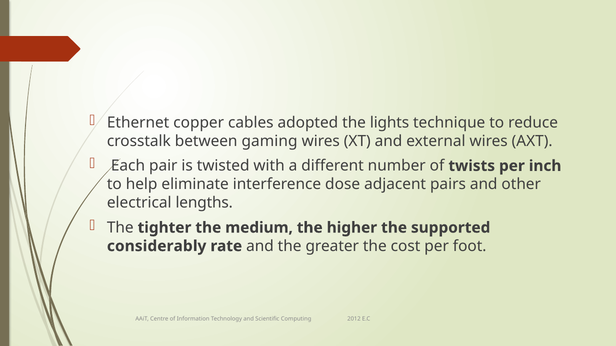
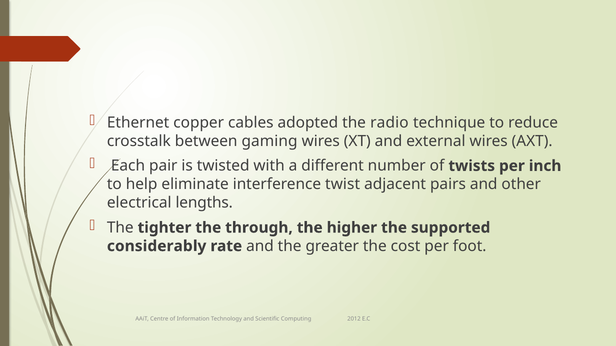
lights: lights -> radio (389, 123)
dose: dose -> twist (343, 185)
medium: medium -> through (259, 228)
